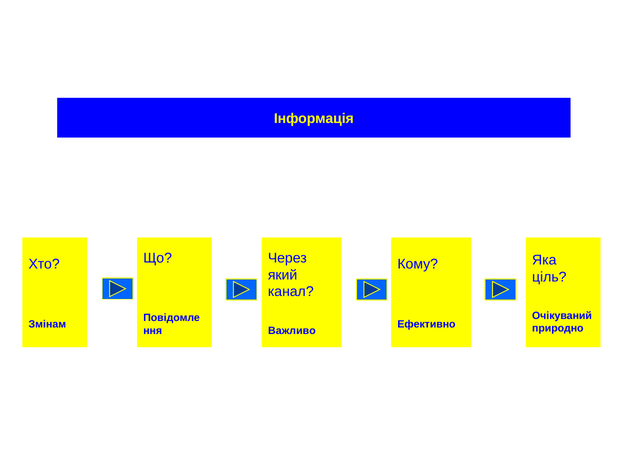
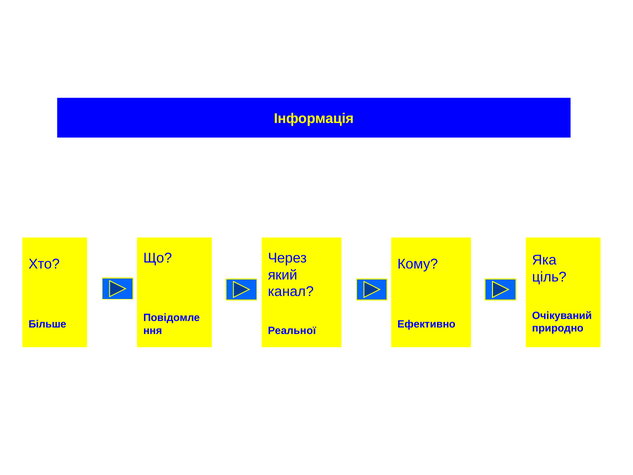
Змінам: Змінам -> Більше (47, 324)
Важливо: Важливо -> Реальної (292, 330)
